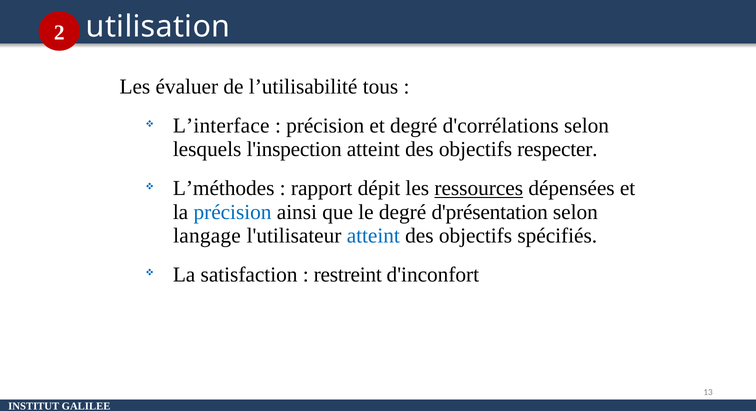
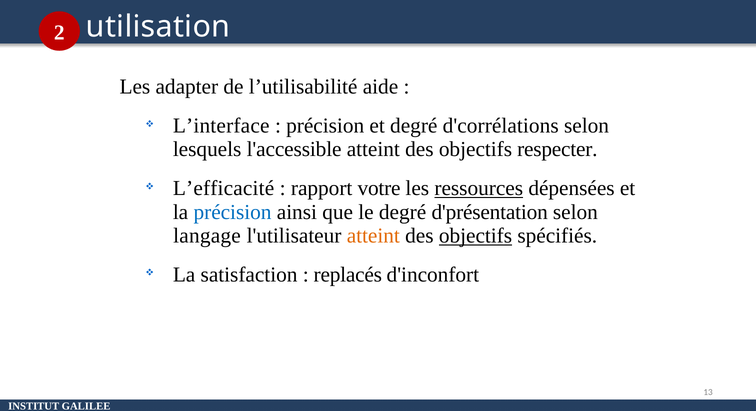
évaluer: évaluer -> adapter (187, 87)
tous: tous -> aide (380, 87)
l'inspection: l'inspection -> l'accessible (294, 150)
L’méthodes: L’méthodes -> L’efficacité (224, 189)
dépit: dépit -> votre (379, 189)
atteint colour: blue -> orange (373, 236)
objectifs underline: none -> present (475, 236)
restreint: restreint -> replacés (348, 275)
